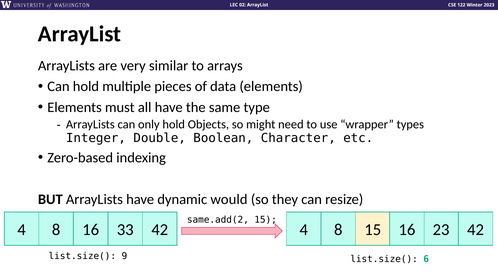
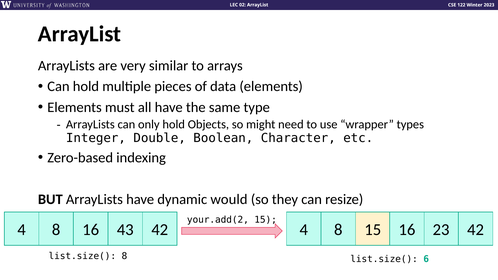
same.add(2: same.add(2 -> your.add(2 (218, 220)
33: 33 -> 43 (125, 230)
list.size( 9: 9 -> 8 (124, 256)
